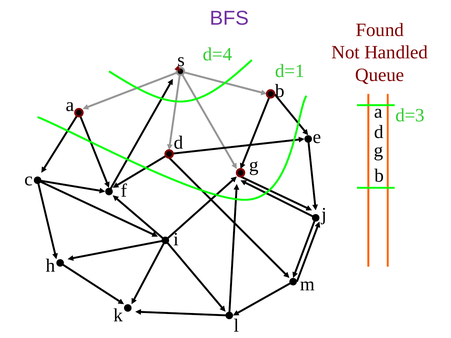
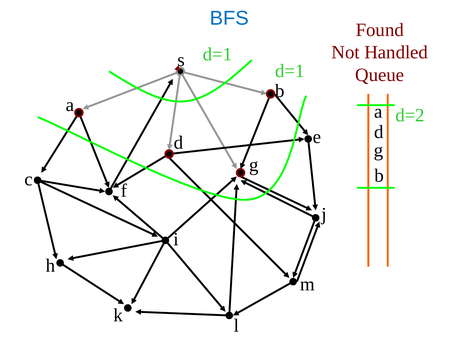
BFS colour: purple -> blue (229, 18)
d=4: d=4 -> d=1 (218, 54)
d=3: d=3 -> d=2 (410, 115)
